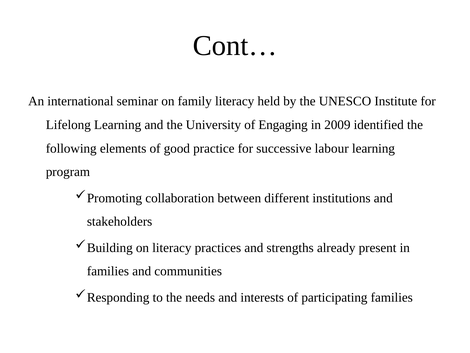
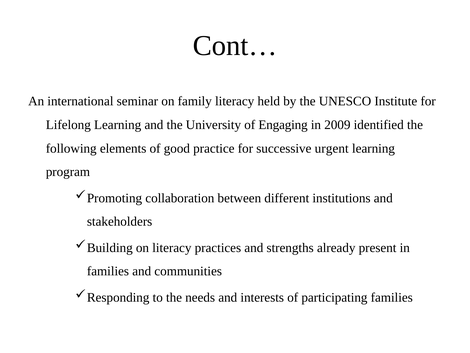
labour: labour -> urgent (332, 148)
